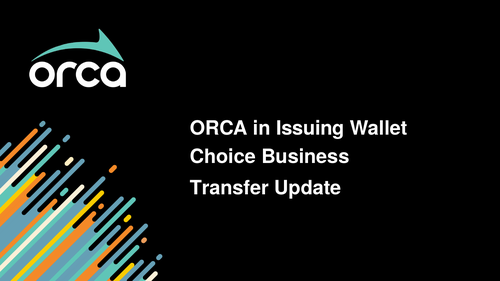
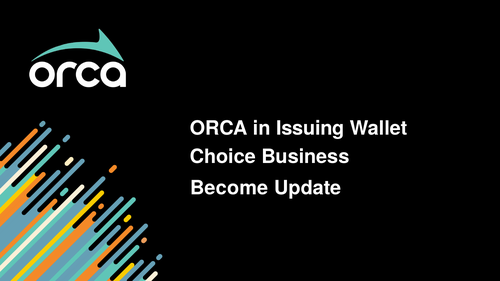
Transfer: Transfer -> Become (229, 188)
